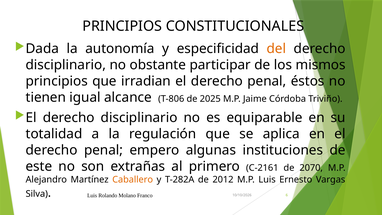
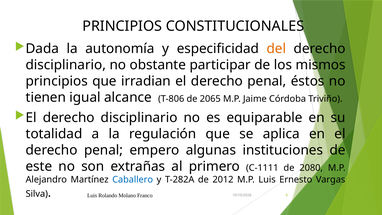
2025: 2025 -> 2065 (210, 99)
C-2161: C-2161 -> C-1111 (262, 168)
2070: 2070 -> 2080 (311, 168)
Caballero colour: orange -> blue (133, 179)
